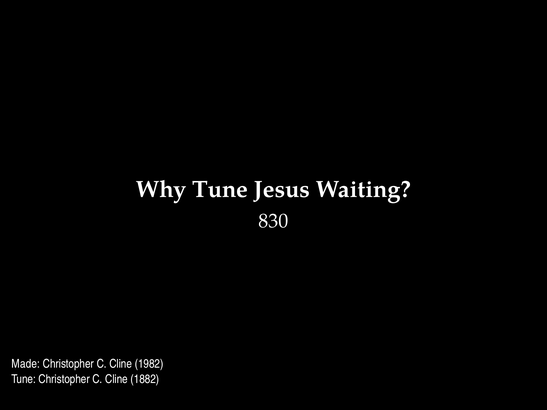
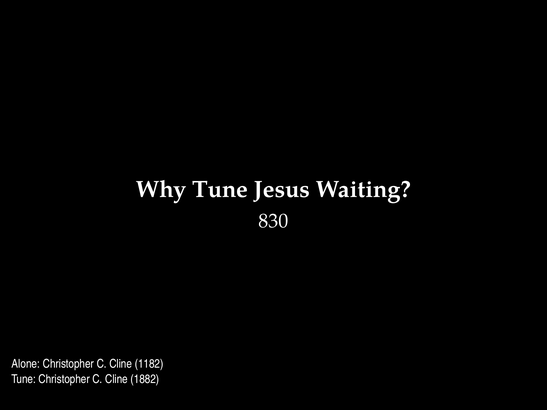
Made: Made -> Alone (26, 364)
1982: 1982 -> 1182 (149, 364)
